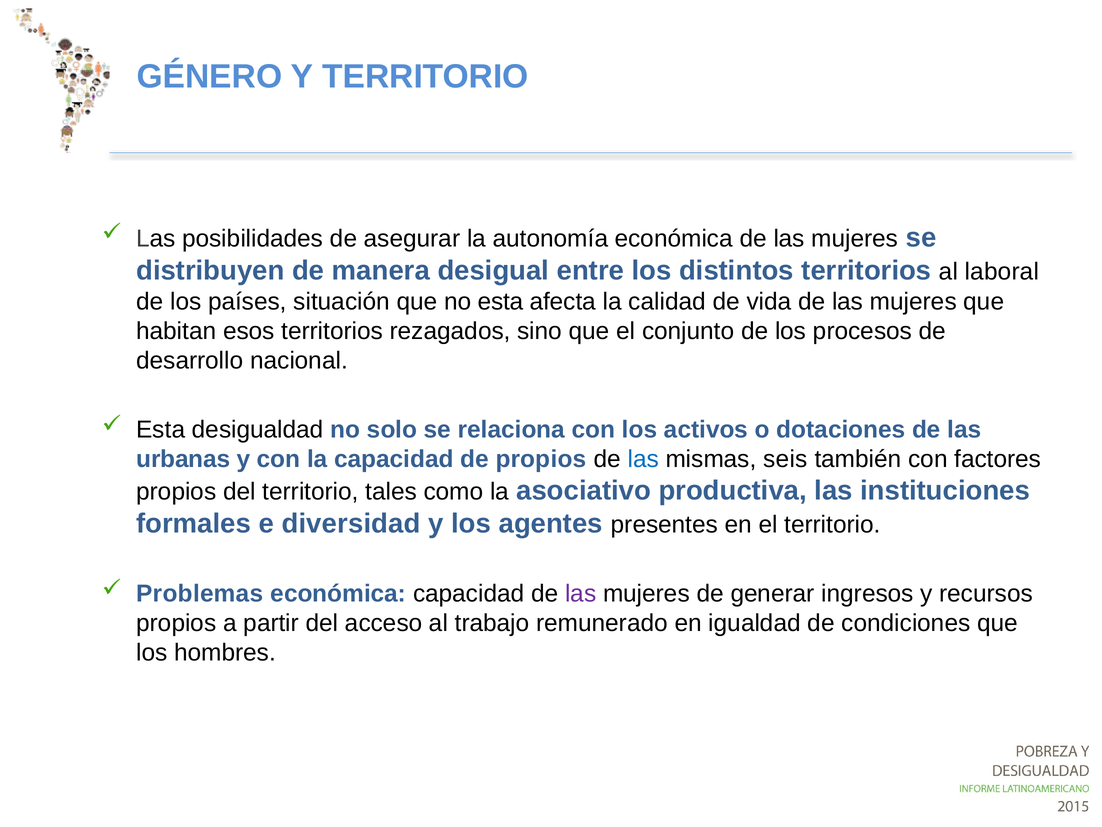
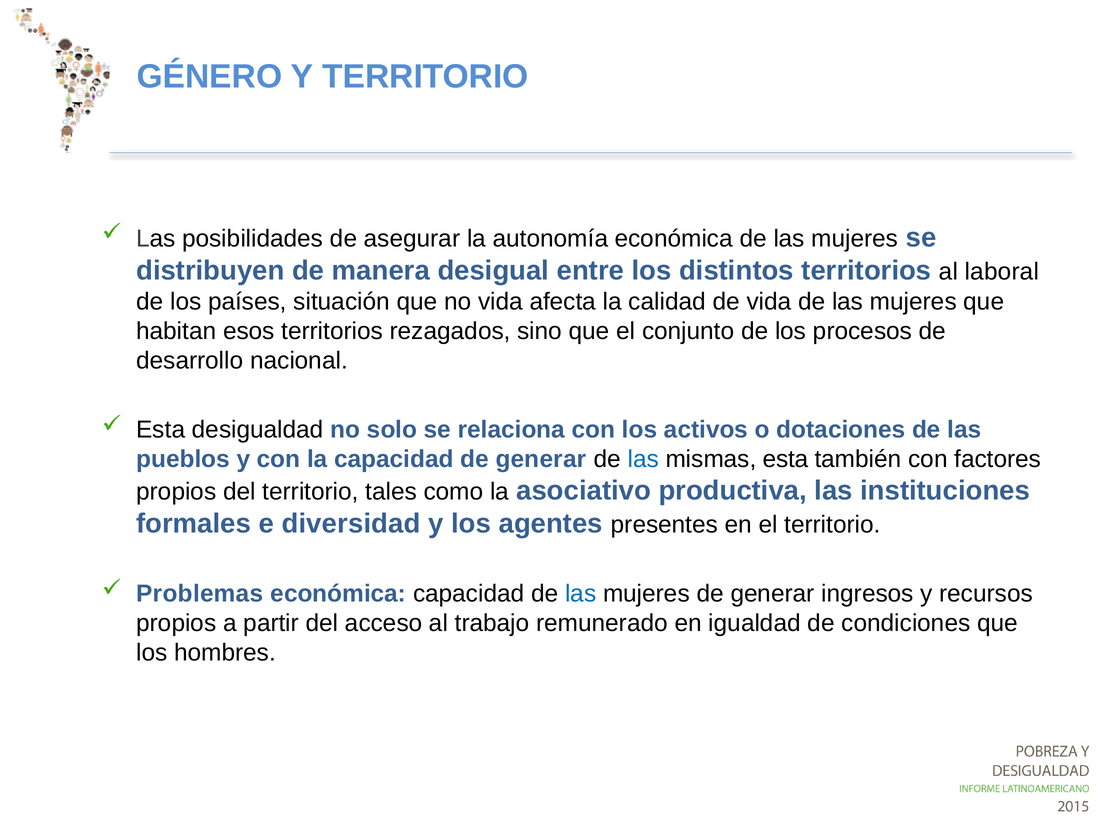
no esta: esta -> vida (500, 302)
urbanas: urbanas -> pueblos (183, 459)
capacidad de propios: propios -> generar (541, 459)
mismas seis: seis -> esta (786, 459)
las colour: purple -> blue (581, 594)
